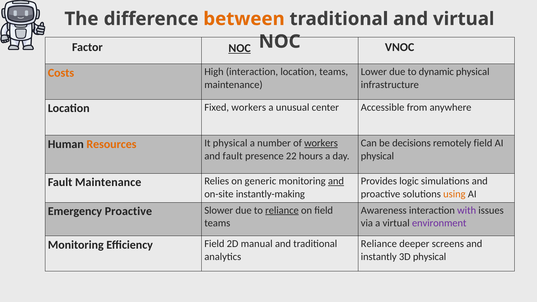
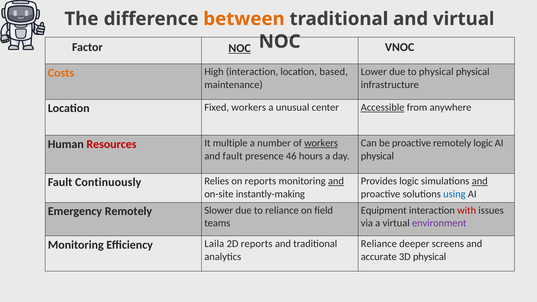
to dynamic: dynamic -> physical (436, 72)
location teams: teams -> based (334, 72)
Accessible underline: none -> present (383, 107)
be decisions: decisions -> proactive (411, 143)
remotely field: field -> logic (483, 143)
Resources colour: orange -> red (111, 144)
It physical: physical -> multiple (230, 143)
22: 22 -> 46 (291, 156)
and underline: none -> present (480, 181)
Fault Maintenance: Maintenance -> Continuously (108, 182)
on generic: generic -> reports (260, 181)
using colour: orange -> blue (454, 194)
Awareness: Awareness -> Equipment (384, 210)
with colour: purple -> red (467, 210)
Emergency Proactive: Proactive -> Remotely (128, 211)
reliance underline: present -> none (282, 210)
Efficiency Field: Field -> Laila (214, 244)
2D manual: manual -> reports (257, 244)
instantly: instantly -> accurate (379, 257)
